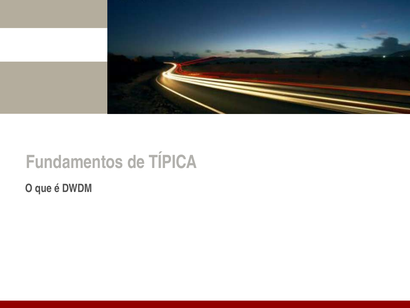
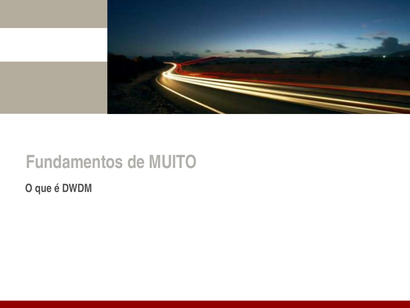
TÍPICA: TÍPICA -> MUITO (173, 162)
